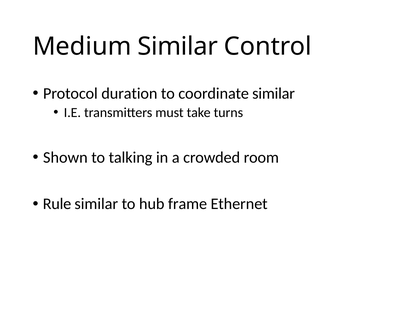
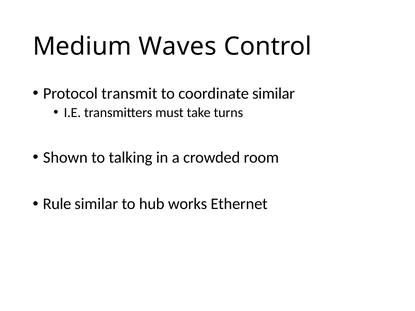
Medium Similar: Similar -> Waves (177, 46)
duration: duration -> transmit (129, 94)
frame: frame -> works (188, 204)
